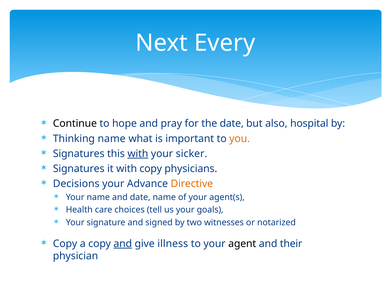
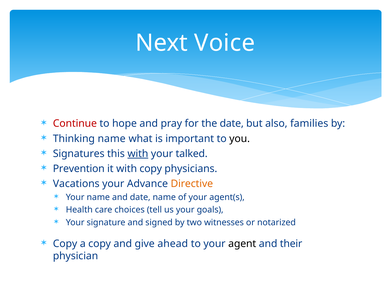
Every: Every -> Voice (225, 43)
Continue colour: black -> red (75, 123)
hospital: hospital -> families (309, 123)
you colour: orange -> black (240, 138)
sicker: sicker -> talked (192, 153)
Signatures: Signatures -> Prevention (79, 168)
Decisions: Decisions -> Vacations (76, 183)
and underline: present -> none (123, 243)
illness: illness -> ahead (173, 243)
